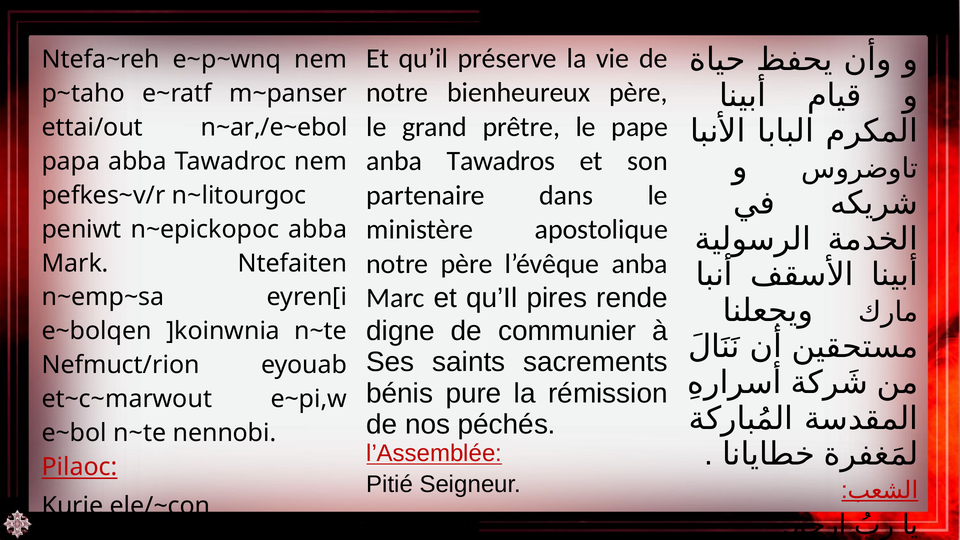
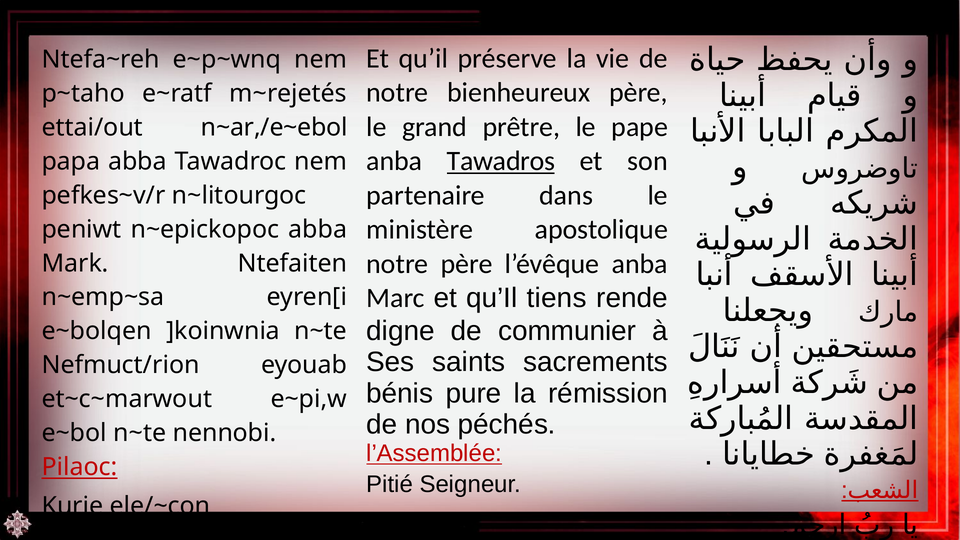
m~panser: m~panser -> m~rejetés (288, 93)
Tawadros underline: none -> present (501, 161)
pires: pires -> tiens (557, 298)
